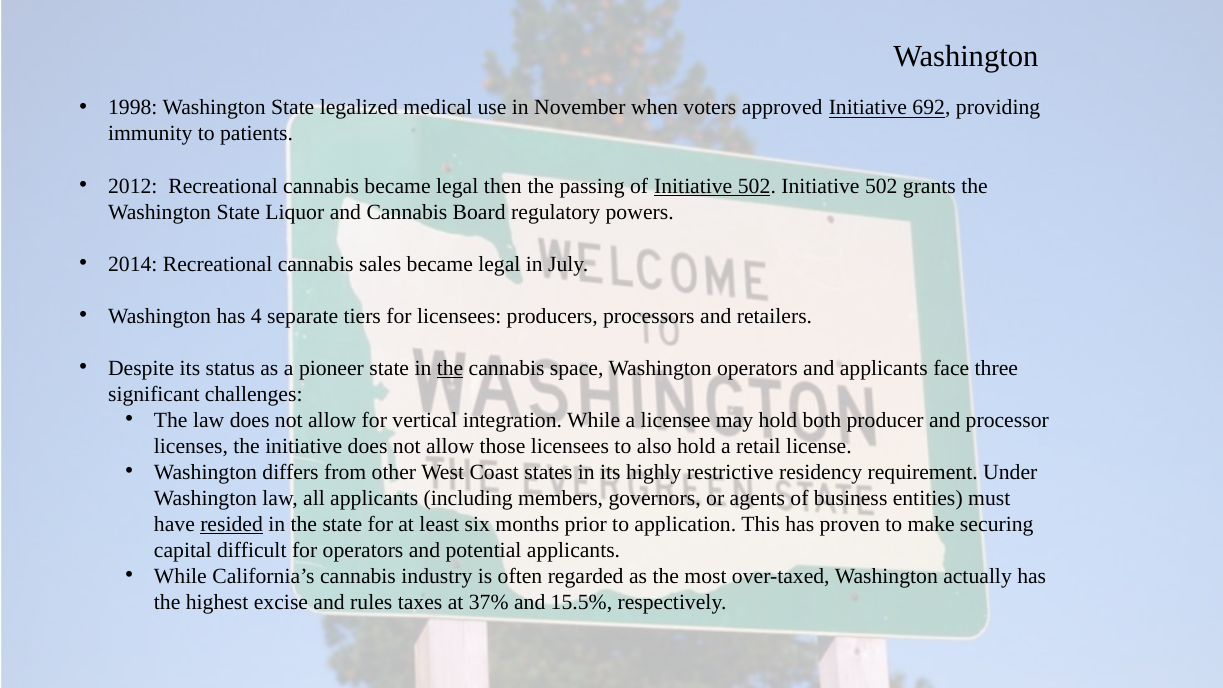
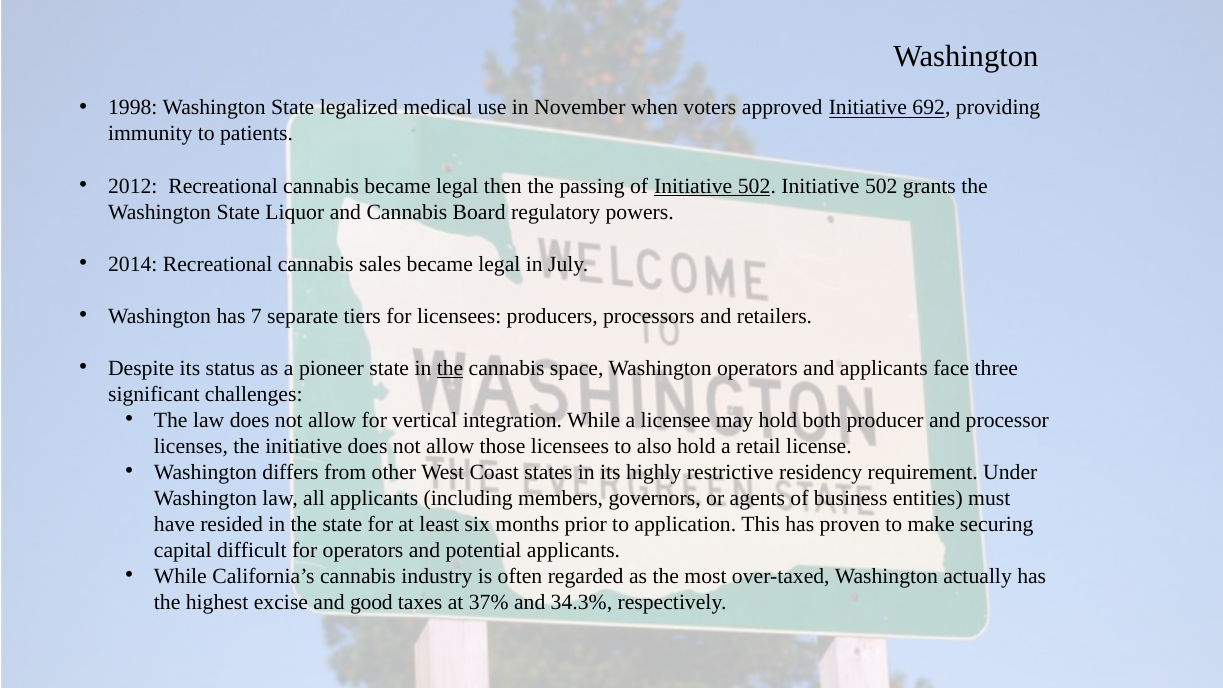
4: 4 -> 7 (256, 316)
resided underline: present -> none (232, 524)
rules: rules -> good (371, 602)
15.5%: 15.5% -> 34.3% (581, 602)
